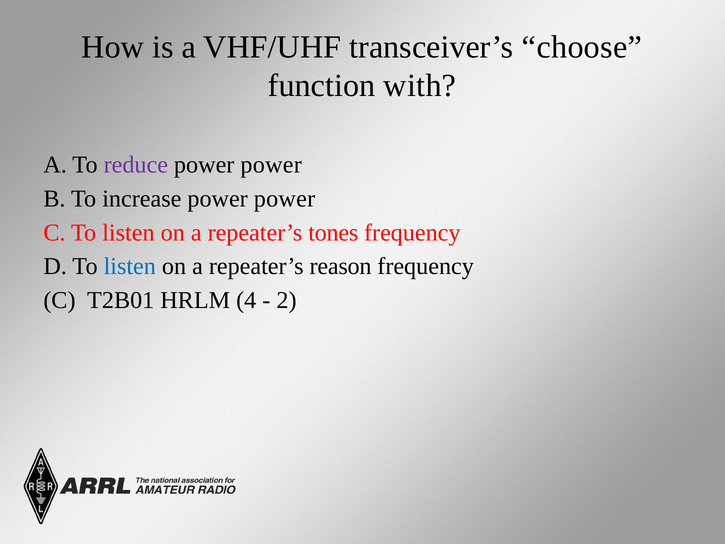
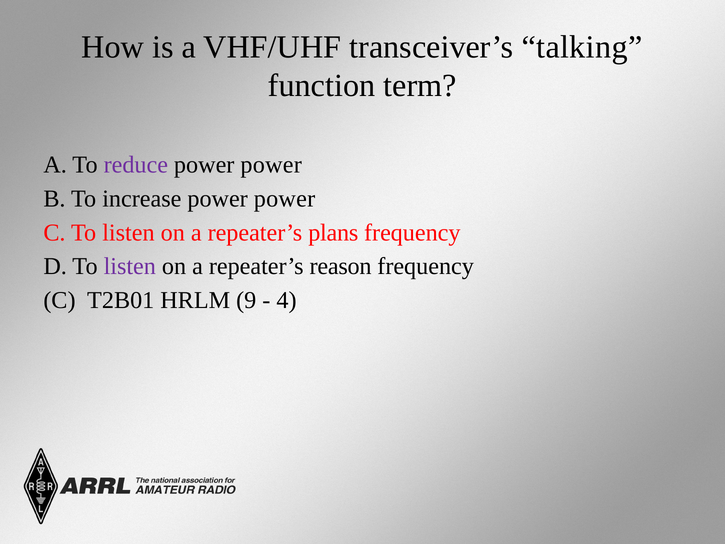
choose: choose -> talking (582, 47)
with: with -> term (420, 86)
tones: tones -> plans (333, 232)
listen colour: blue -> purple (130, 266)
4: 4 -> 9 (246, 300)
2: 2 -> 4 (286, 300)
